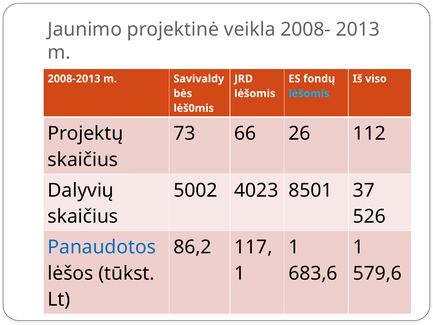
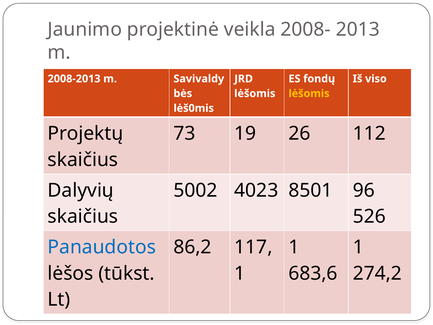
lėšomis colour: light blue -> yellow (309, 93)
66: 66 -> 19 (245, 133)
37: 37 -> 96 (364, 190)
579,6: 579,6 -> 274,2 (377, 273)
